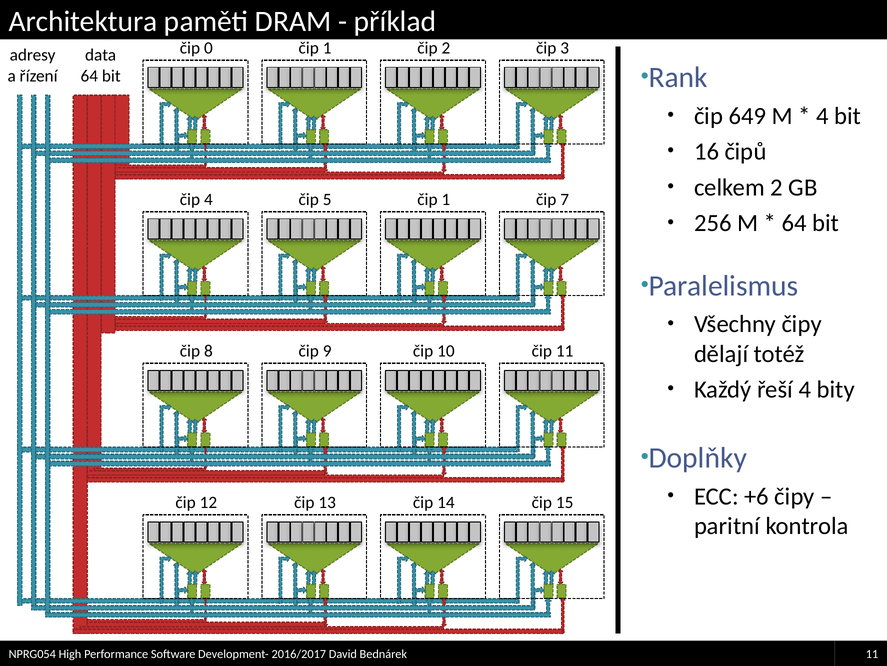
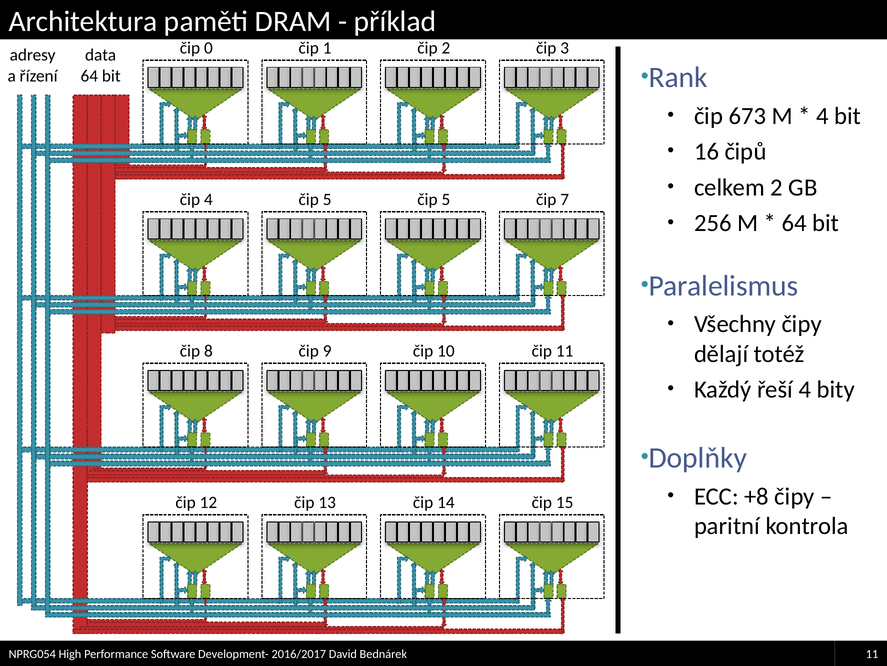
649: 649 -> 673 (747, 116)
1: 1 -> 5 (446, 200)
+6: +6 -> +8 (757, 496)
